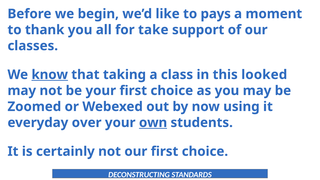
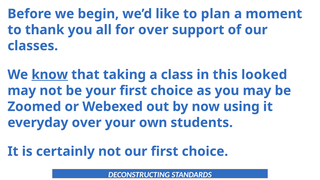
pays: pays -> plan (216, 14)
for take: take -> over (153, 30)
own underline: present -> none (153, 123)
